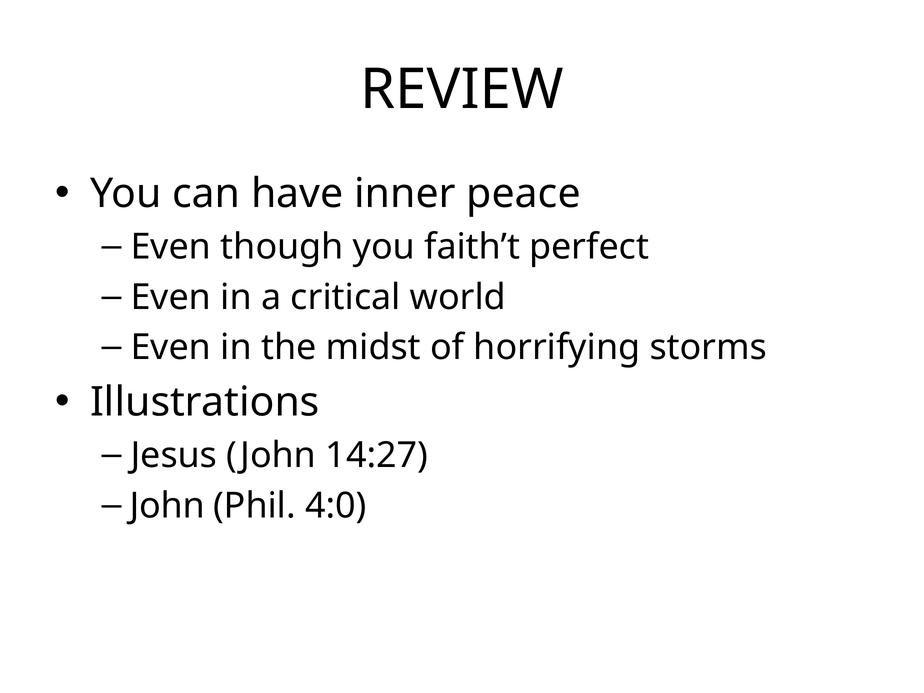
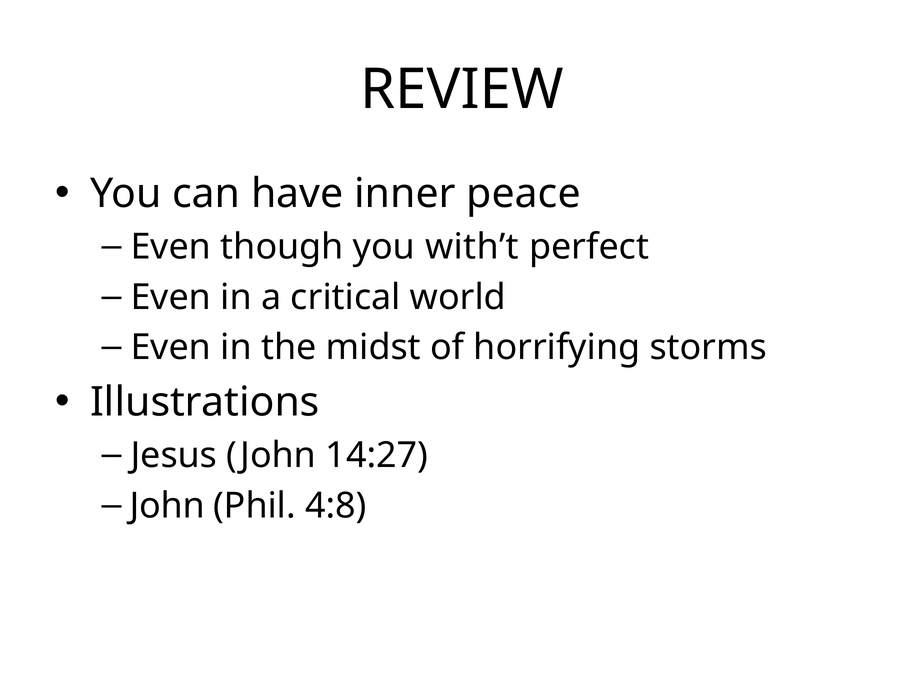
faith’t: faith’t -> with’t (472, 247)
4:0: 4:0 -> 4:8 (336, 506)
